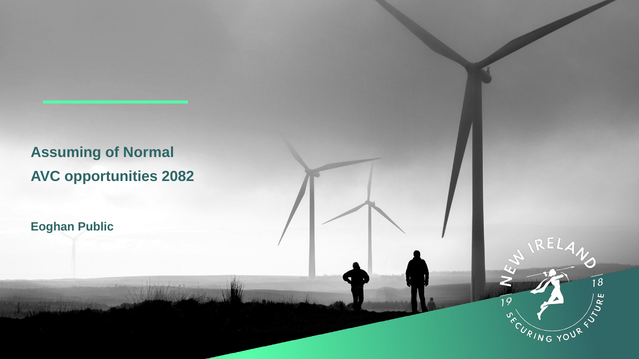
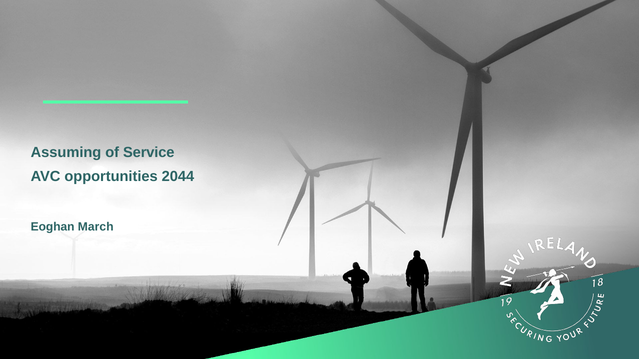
Normal: Normal -> Service (149, 152)
2082: 2082 -> 2044 (178, 177)
Eoghan Public: Public -> March (96, 227)
